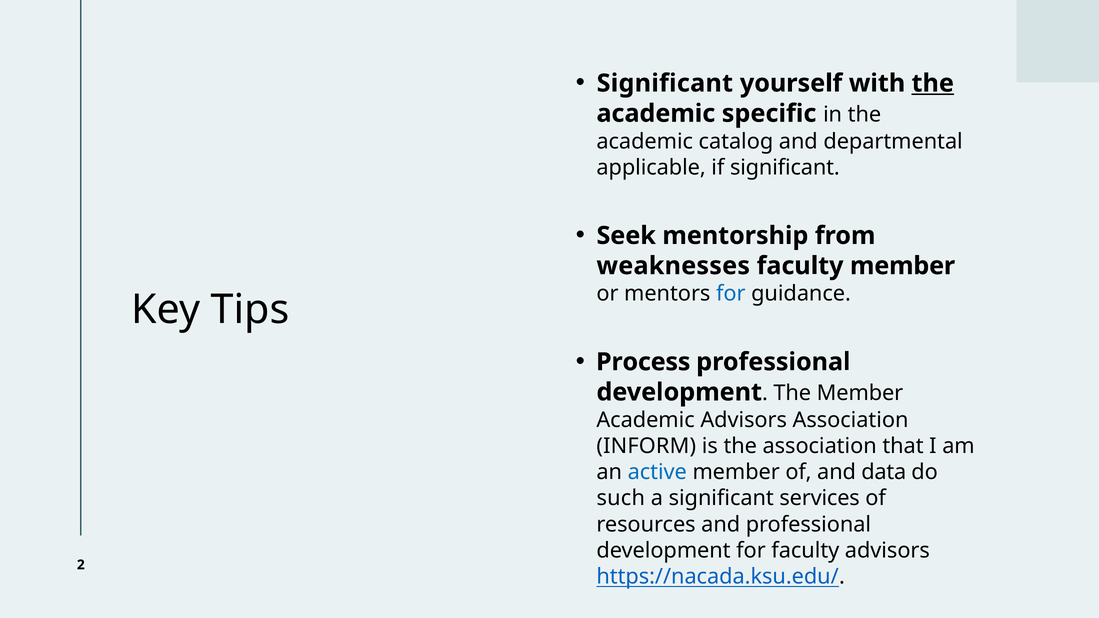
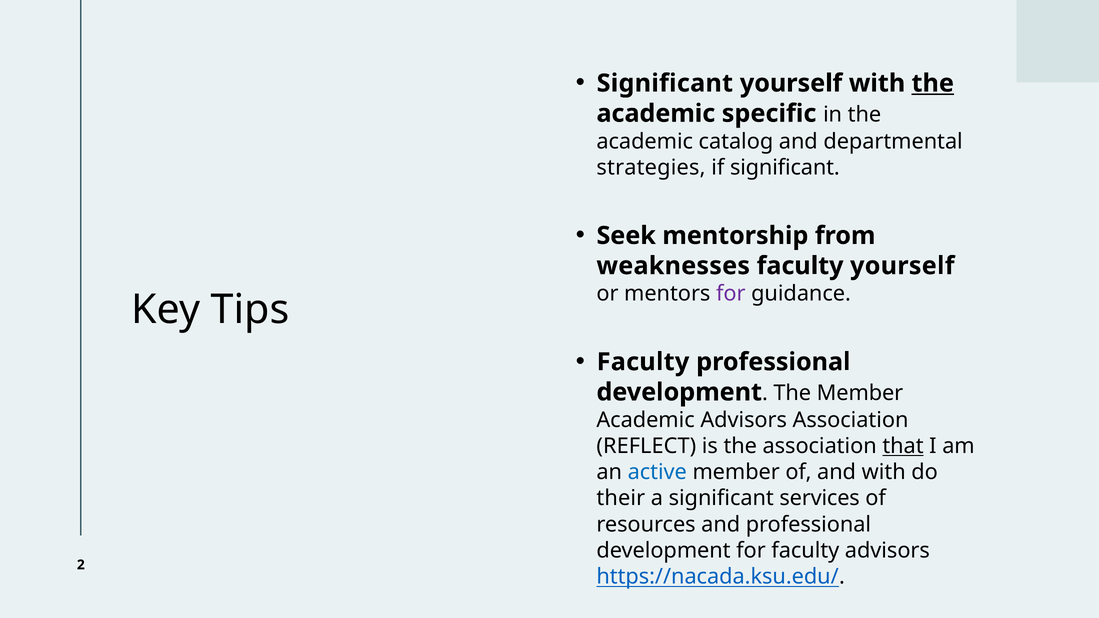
applicable: applicable -> strategies (651, 168)
faculty member: member -> yourself (902, 266)
for colour: blue -> purple (731, 294)
Process: Process -> Faculty (643, 362)
INFORM: INFORM -> REFLECT (646, 446)
that underline: none -> present (903, 446)
and data: data -> with (884, 472)
such: such -> their (621, 498)
